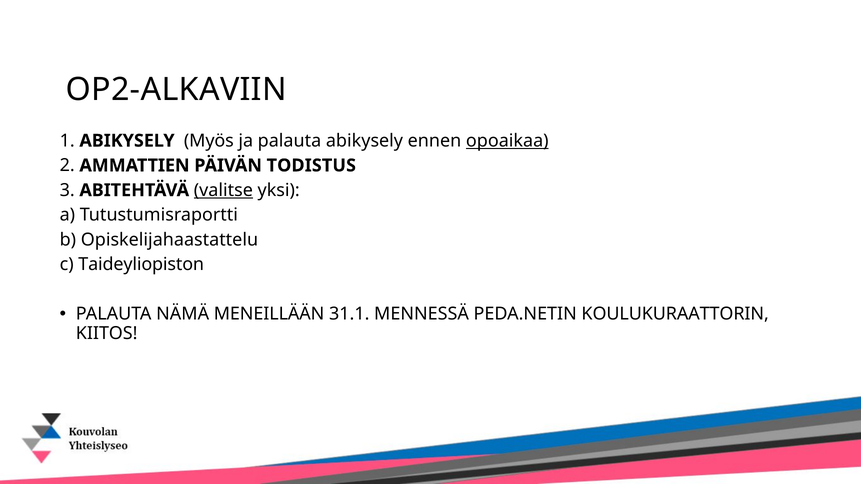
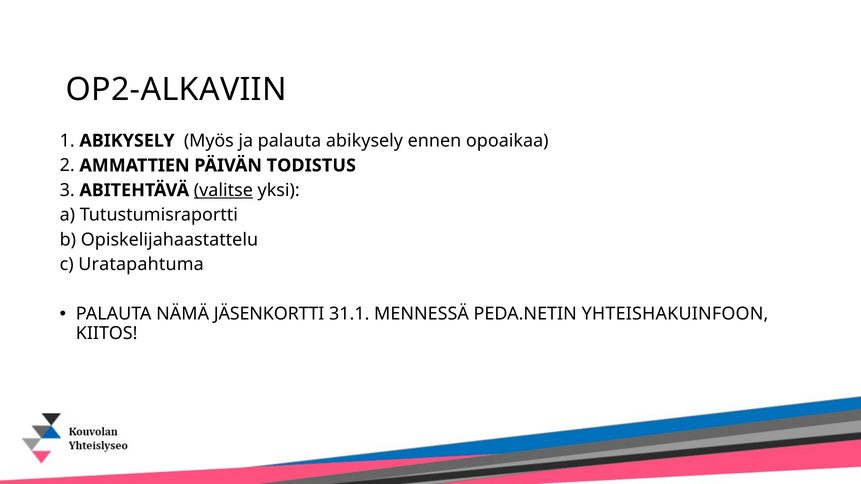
opoaikaa underline: present -> none (507, 141)
Taideyliopiston: Taideyliopiston -> Uratapahtuma (141, 265)
MENEILLÄÄN: MENEILLÄÄN -> JÄSENKORTTI (269, 314)
KOULUKURAATTORIN: KOULUKURAATTORIN -> YHTEISHAKUINFOON (675, 314)
